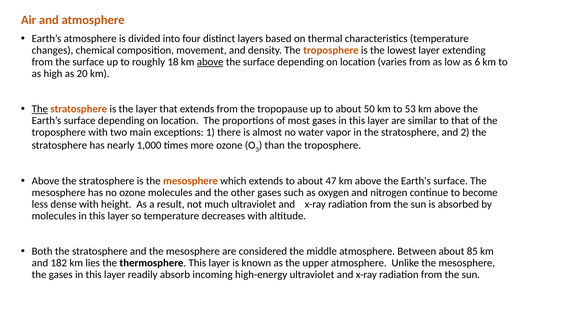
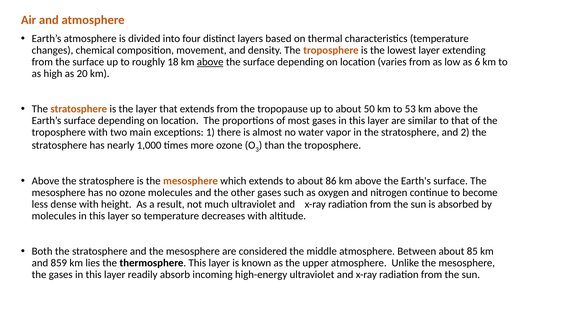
The underline: present -> none (40, 109)
47: 47 -> 86 (331, 181)
182: 182 -> 859 (59, 263)
